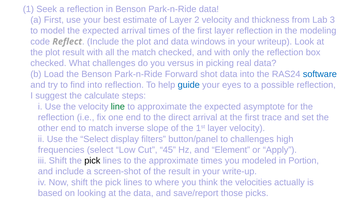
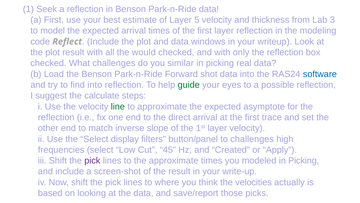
2: 2 -> 5 (197, 20)
the match: match -> would (144, 52)
versus: versus -> similar (181, 63)
guide colour: blue -> green (189, 85)
Element: Element -> Created (231, 149)
pick colour: black -> purple (92, 160)
modeled in Portion: Portion -> Picking (304, 160)
